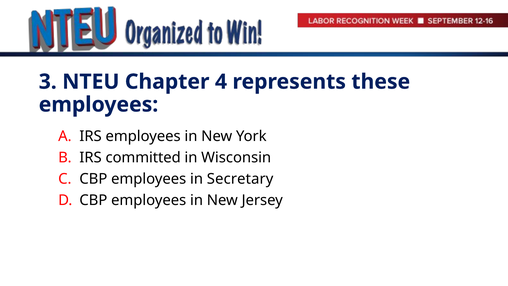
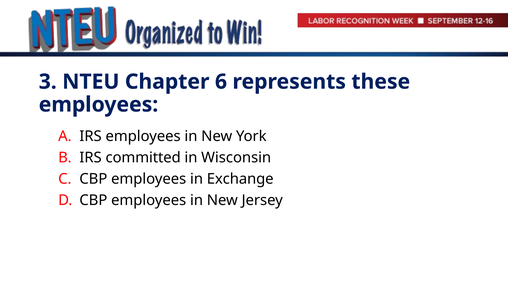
4: 4 -> 6 (221, 82)
Secretary: Secretary -> Exchange (240, 179)
